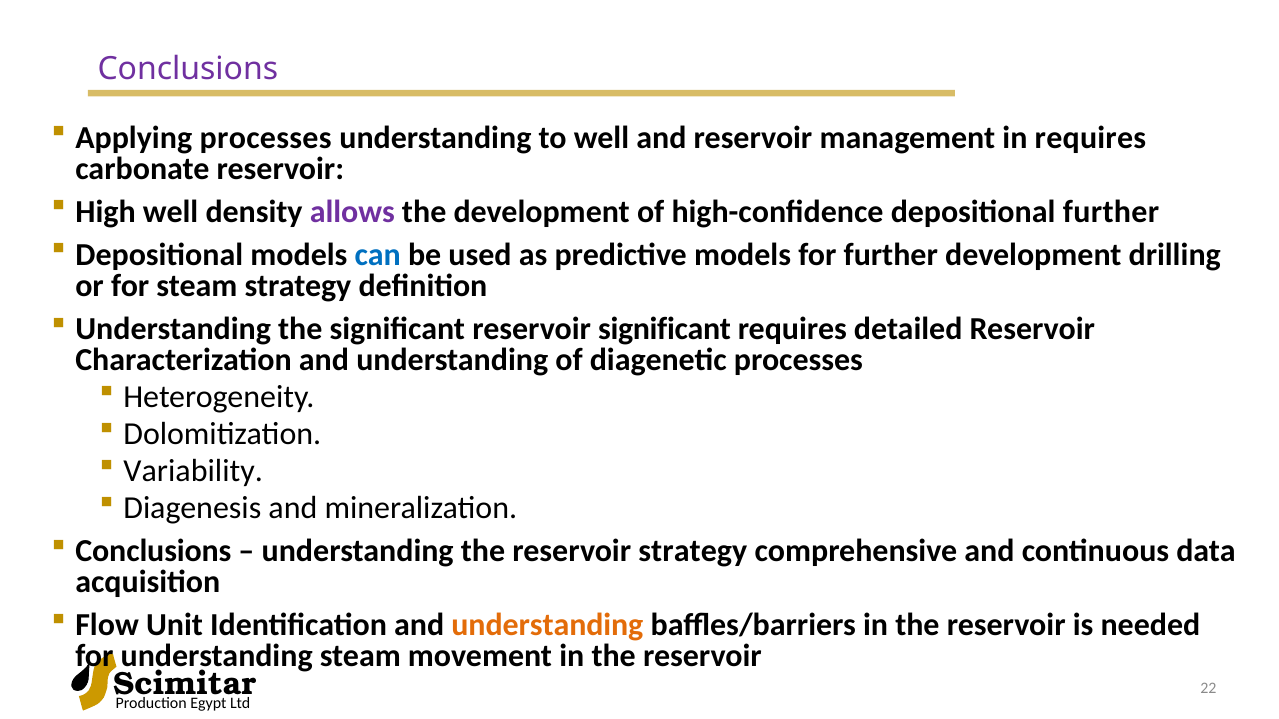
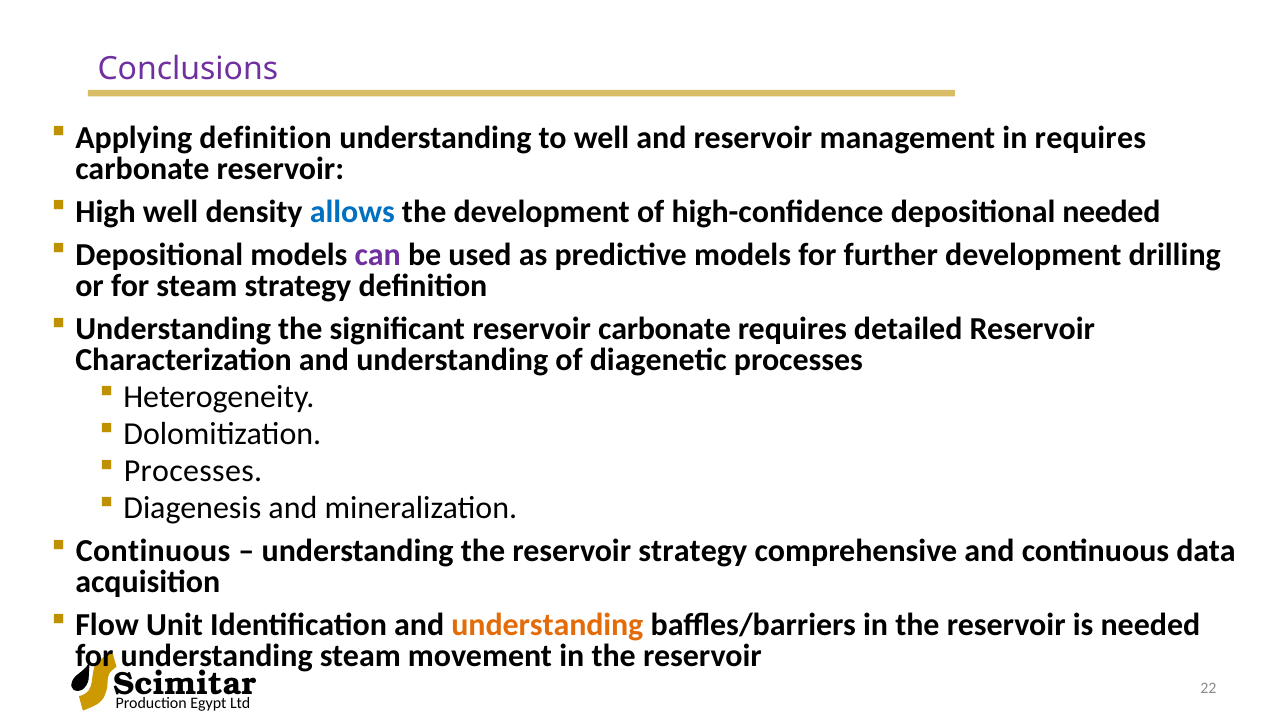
Applying processes: processes -> definition (266, 138)
allows colour: purple -> blue (352, 212)
depositional further: further -> needed (1111, 212)
can colour: blue -> purple (378, 255)
reservoir significant: significant -> carbonate (665, 329)
Variability: Variability -> Processes (193, 471)
Conclusions: Conclusions -> Continuous (153, 551)
